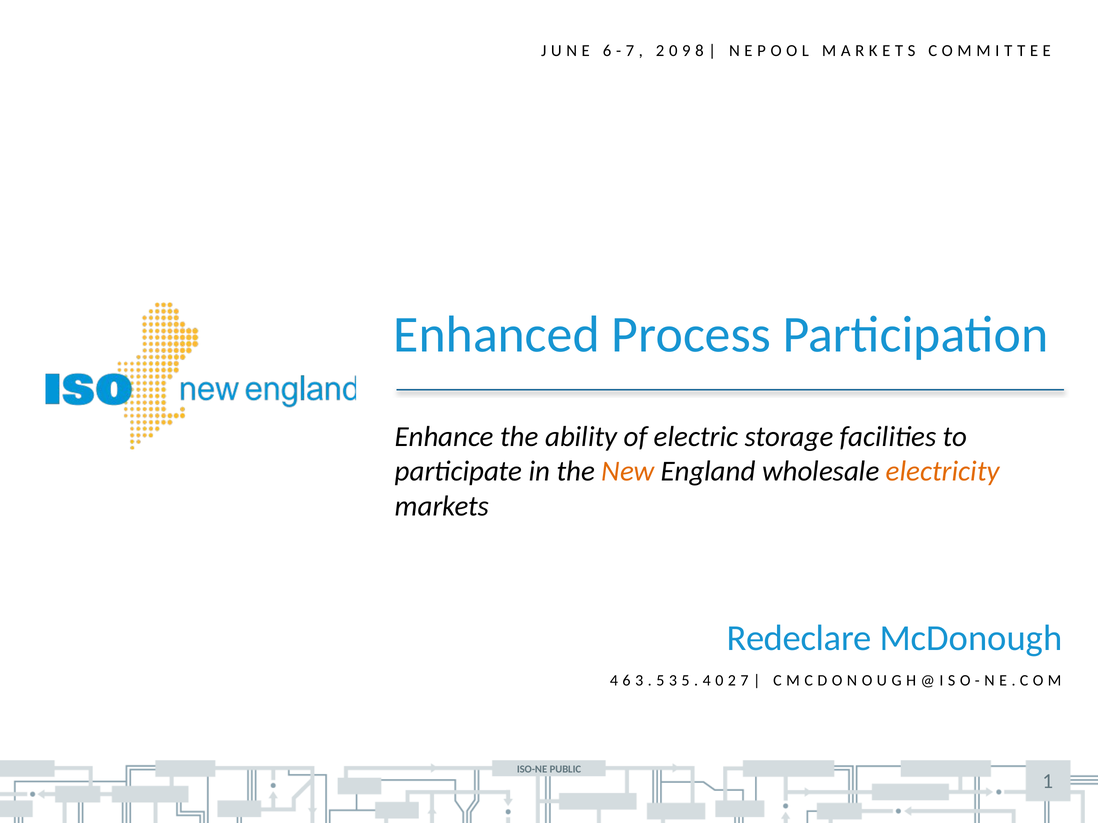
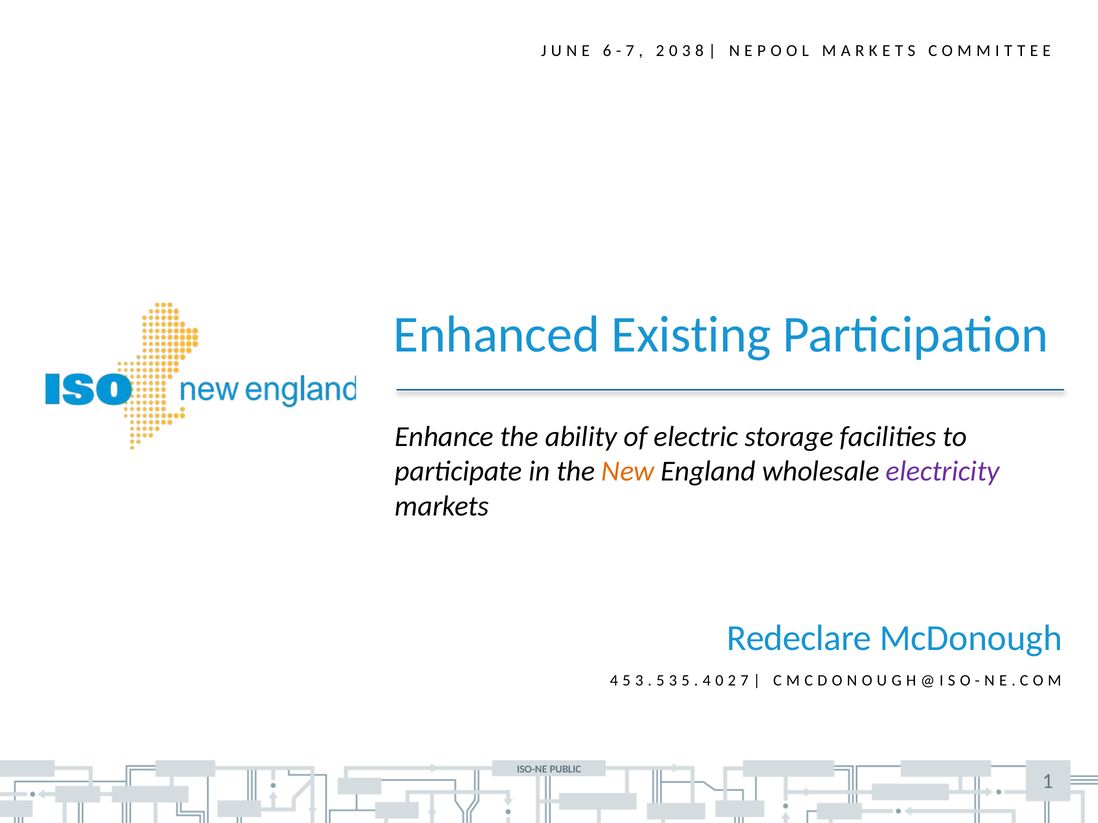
9: 9 -> 3 (686, 51)
Process: Process -> Existing (691, 335)
electricity colour: orange -> purple (943, 472)
6: 6 -> 5 (627, 681)
